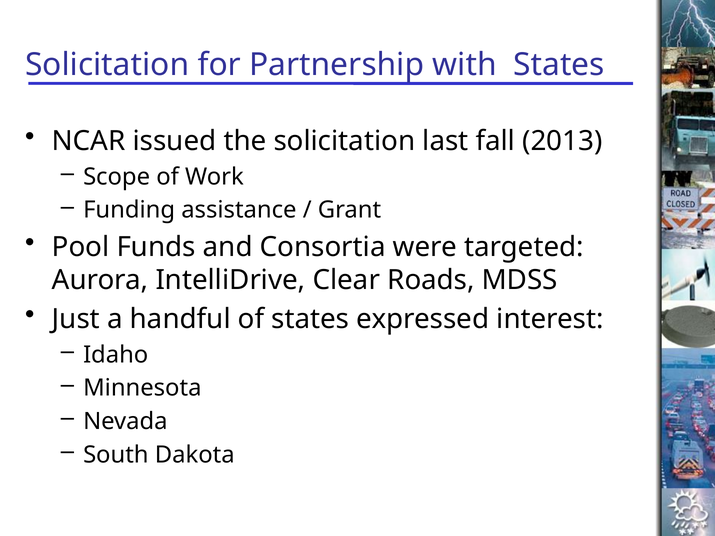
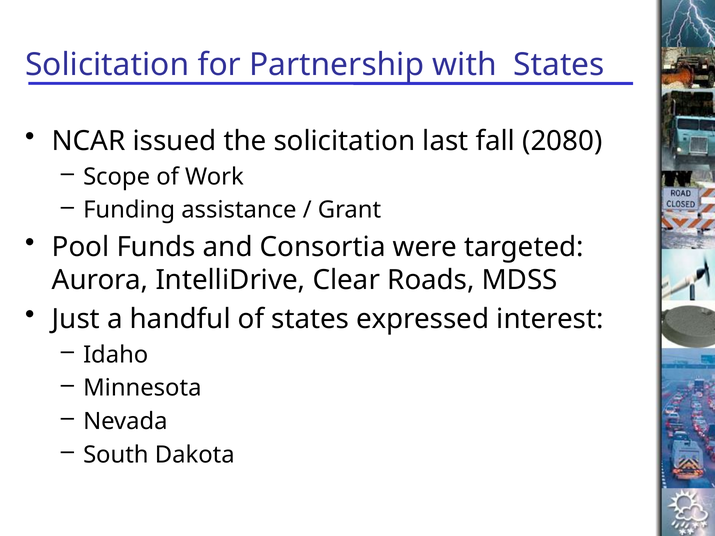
2013: 2013 -> 2080 (562, 141)
